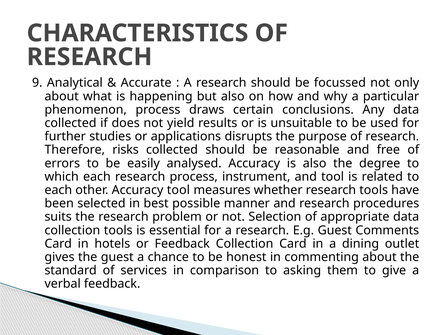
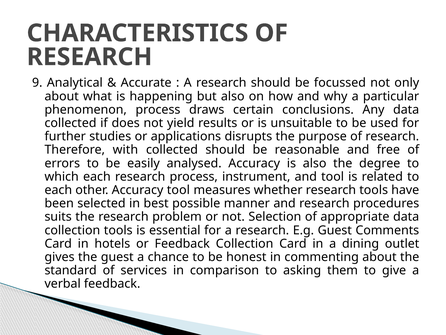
risks: risks -> with (125, 150)
